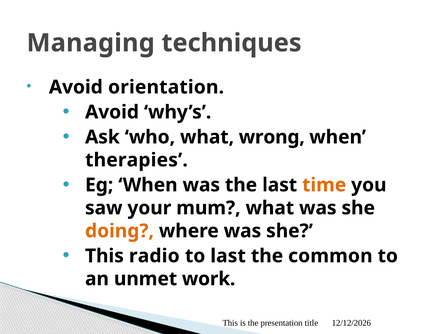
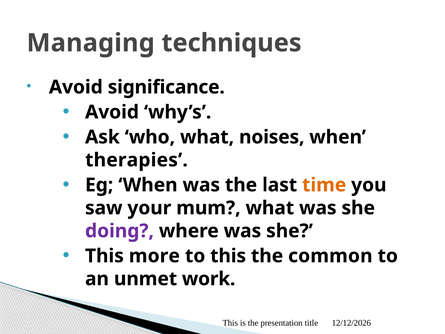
orientation: orientation -> significance (166, 87)
wrong: wrong -> noises (272, 137)
doing colour: orange -> purple (119, 231)
radio: radio -> more (154, 256)
to last: last -> this (228, 256)
